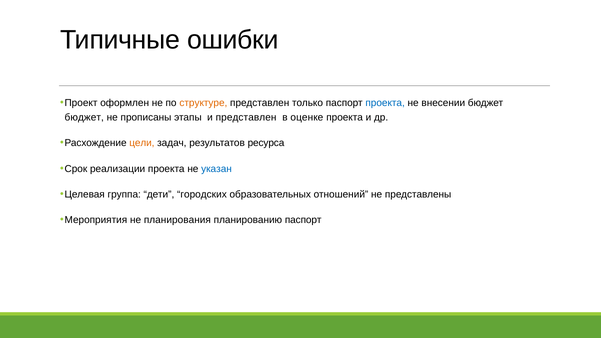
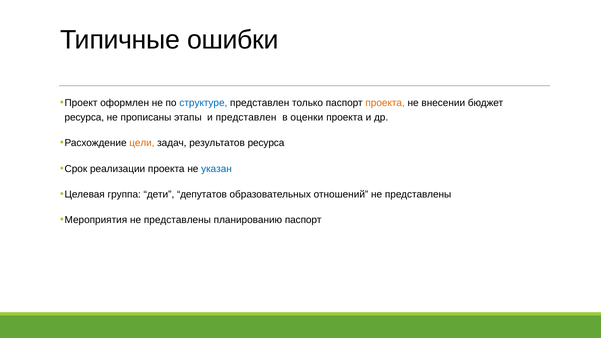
структуре colour: orange -> blue (203, 103)
проекта colour: blue -> orange (385, 103)
бюджет: бюджет -> ресурса (84, 117)
оценке: оценке -> оценки (307, 117)
городских: городских -> депутатов (202, 194)
Мероприятия не планирования: планирования -> представлены (177, 220)
